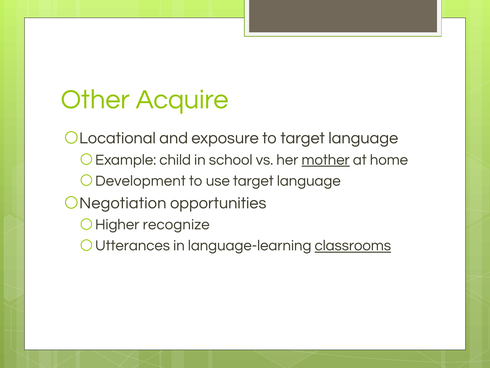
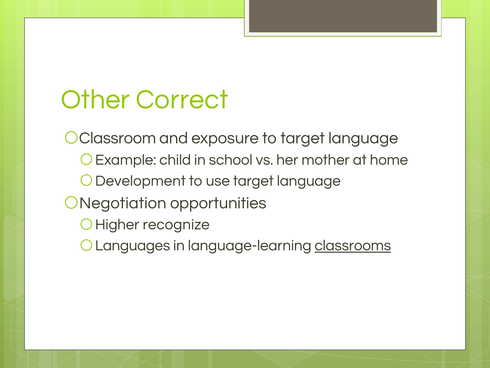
Acquire: Acquire -> Correct (182, 99)
Locational: Locational -> Classroom (118, 138)
mother underline: present -> none (326, 160)
Utterances: Utterances -> Languages (133, 245)
